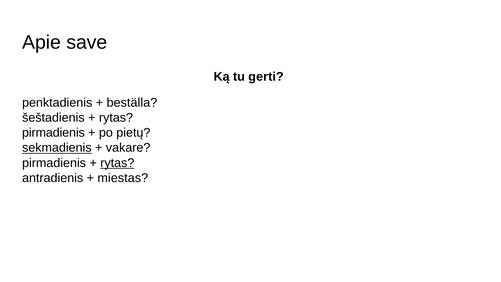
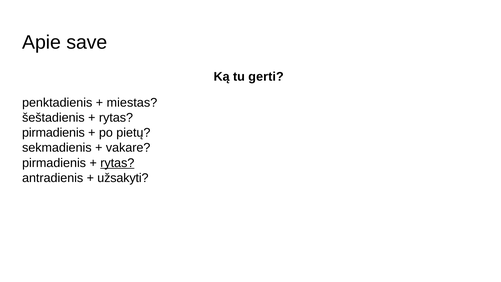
beställa: beställa -> miestas (132, 103)
sekmadienis underline: present -> none (57, 148)
miestas: miestas -> užsakyti (123, 178)
